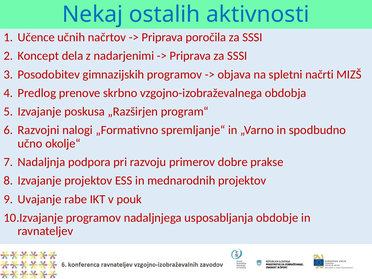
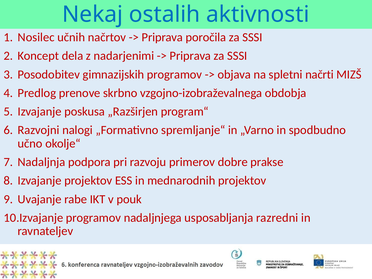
Učence: Učence -> Nosilec (36, 37)
obdobje: obdobje -> razredni (277, 218)
